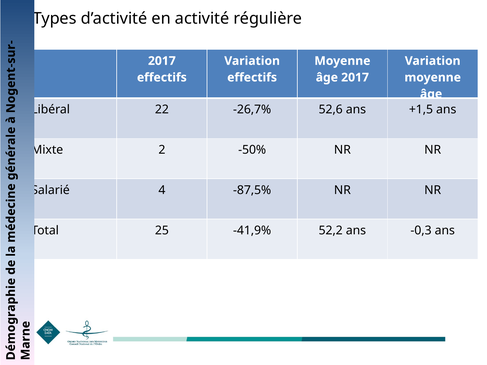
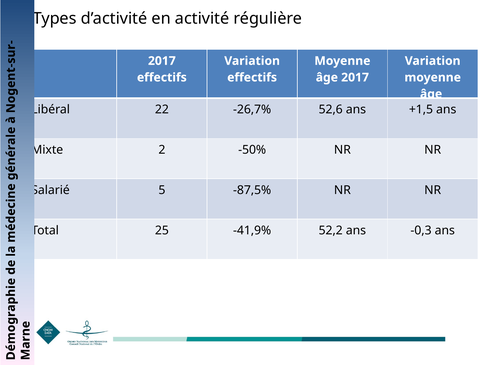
4: 4 -> 5 (162, 190)
